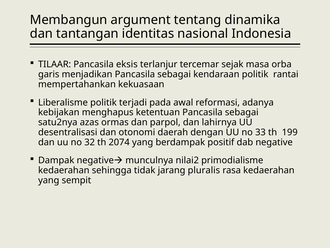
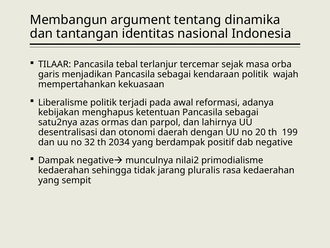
eksis: eksis -> tebal (127, 64)
rantai: rantai -> wajah (286, 74)
33: 33 -> 20 (260, 132)
2074: 2074 -> 2034 (119, 142)
